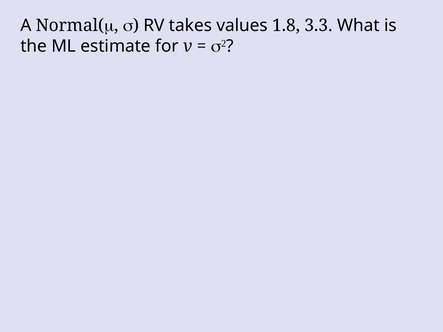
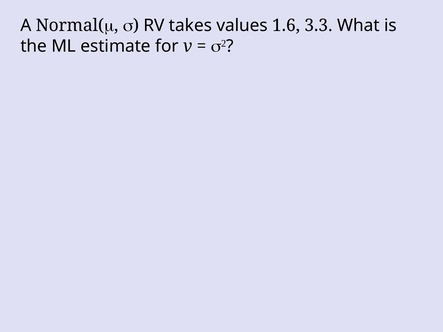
1.8: 1.8 -> 1.6 (286, 26)
